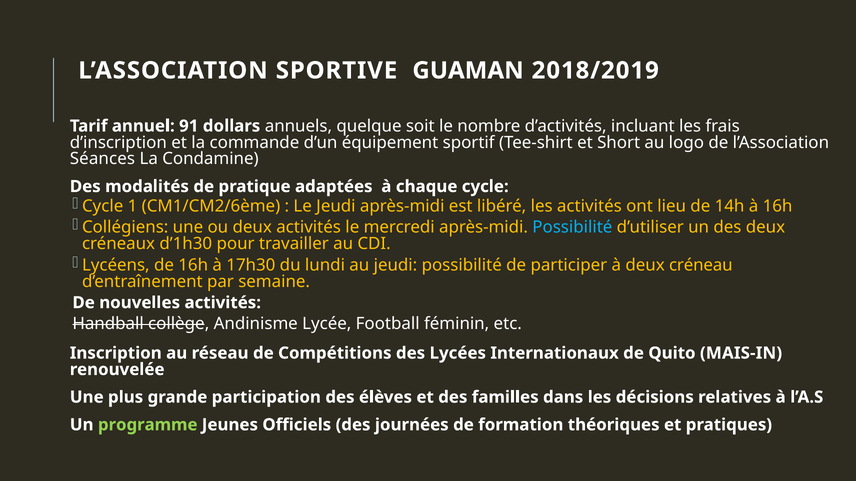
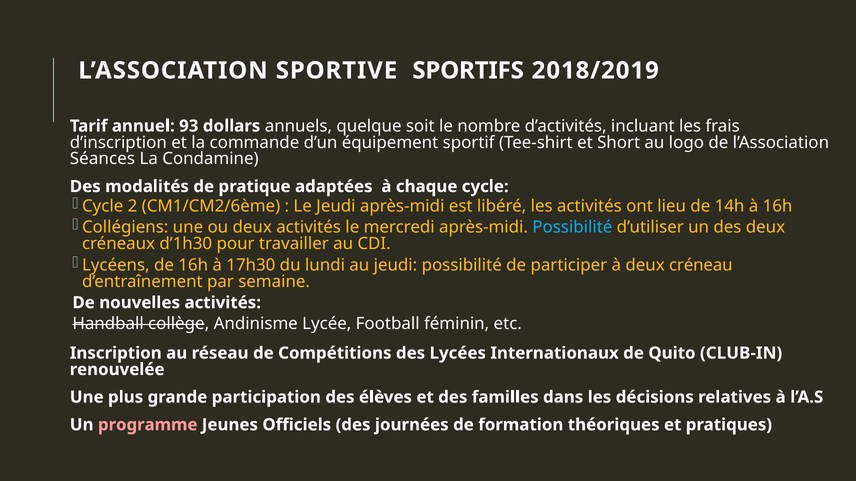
GUAMAN: GUAMAN -> SPORTIFS (468, 71)
91: 91 -> 93 (189, 126)
1: 1 -> 2 (133, 206)
MAIS-IN: MAIS-IN -> CLUB-IN (741, 353)
programme colour: light green -> pink (148, 425)
